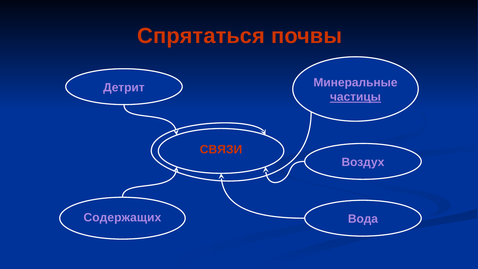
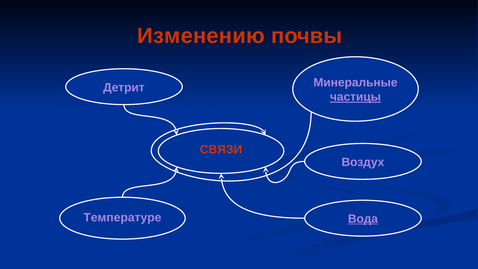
Спрятаться: Спрятаться -> Изменению (201, 36)
Содержащих: Содержащих -> Температуре (122, 217)
Вода underline: none -> present (363, 219)
